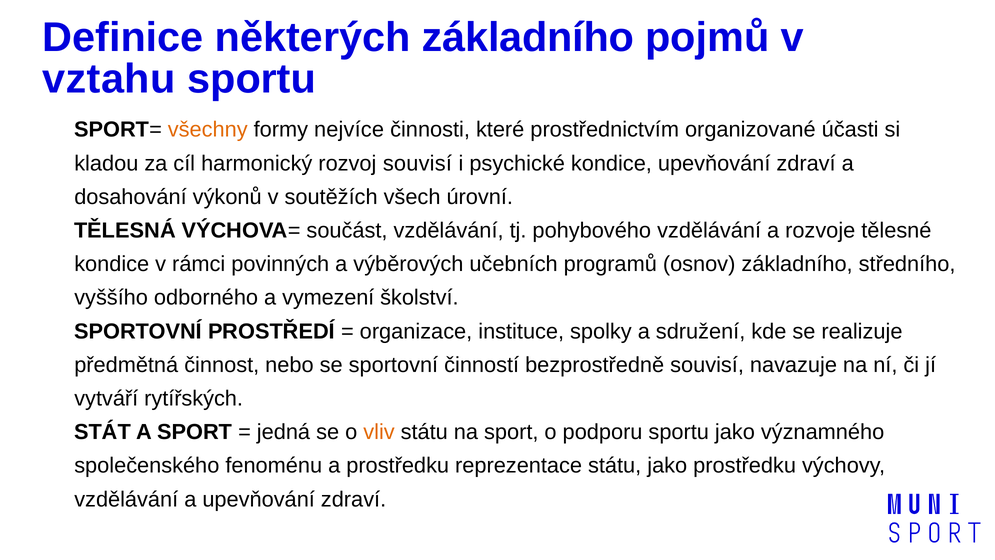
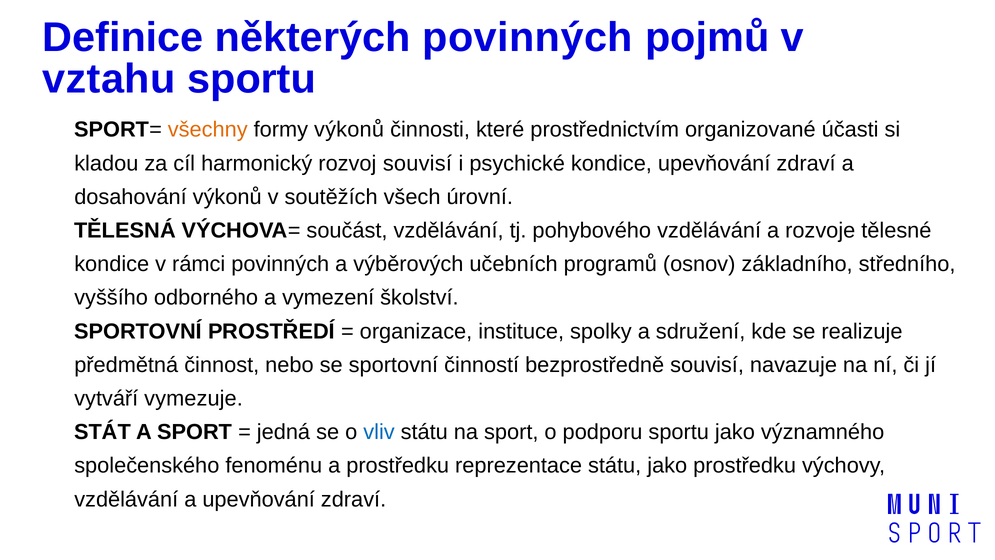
některých základního: základního -> povinných (528, 37)
formy nejvíce: nejvíce -> výkonů (349, 130)
rytířských: rytířských -> vymezuje (194, 398)
vliv colour: orange -> blue (379, 432)
